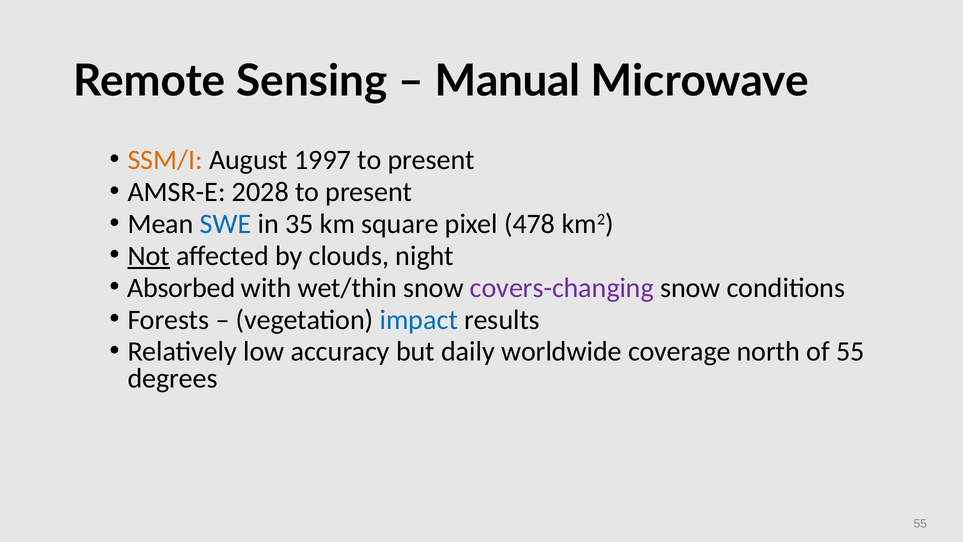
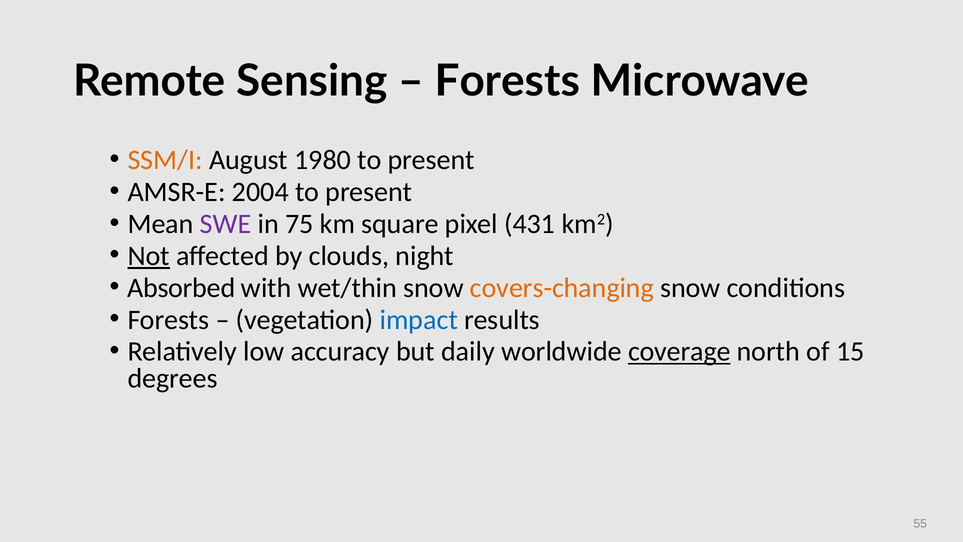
Manual: Manual -> Forests (507, 81)
1997: 1997 -> 1980 (323, 160)
2028: 2028 -> 2004 (260, 192)
SWE colour: blue -> purple (226, 224)
35: 35 -> 75 (299, 224)
478: 478 -> 431 (530, 224)
covers-changing colour: purple -> orange (562, 288)
coverage underline: none -> present (679, 351)
of 55: 55 -> 15 (850, 351)
